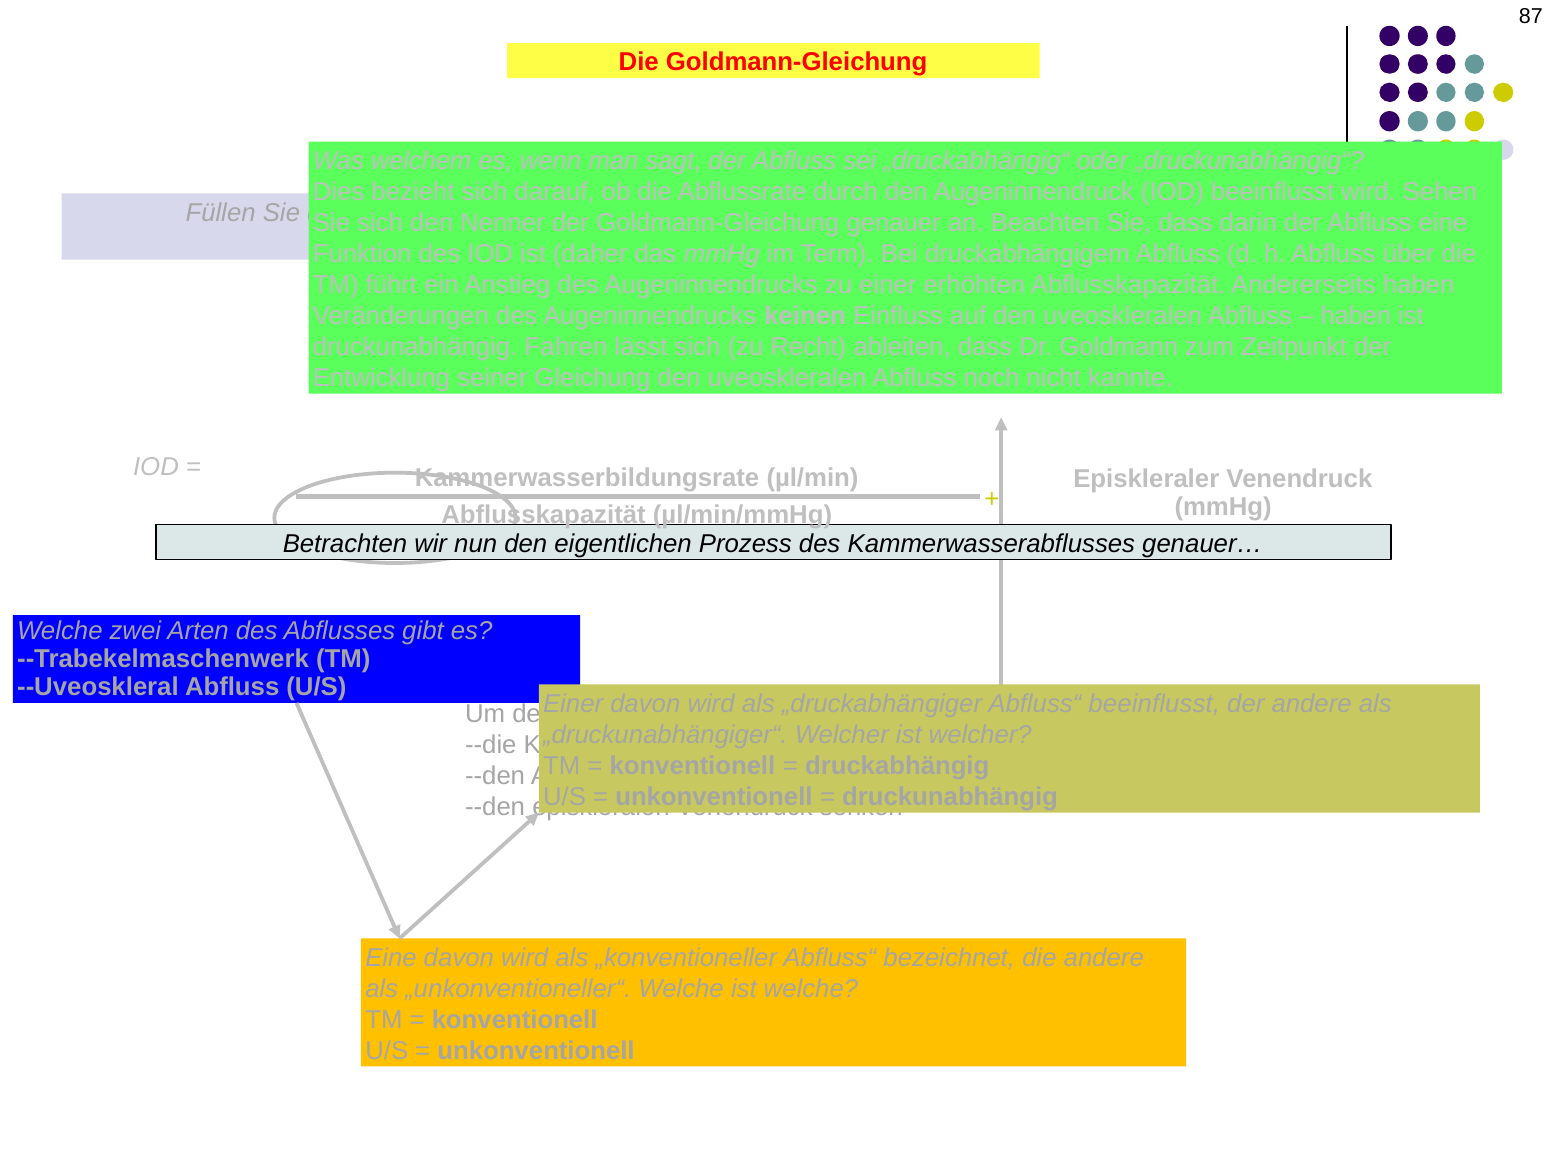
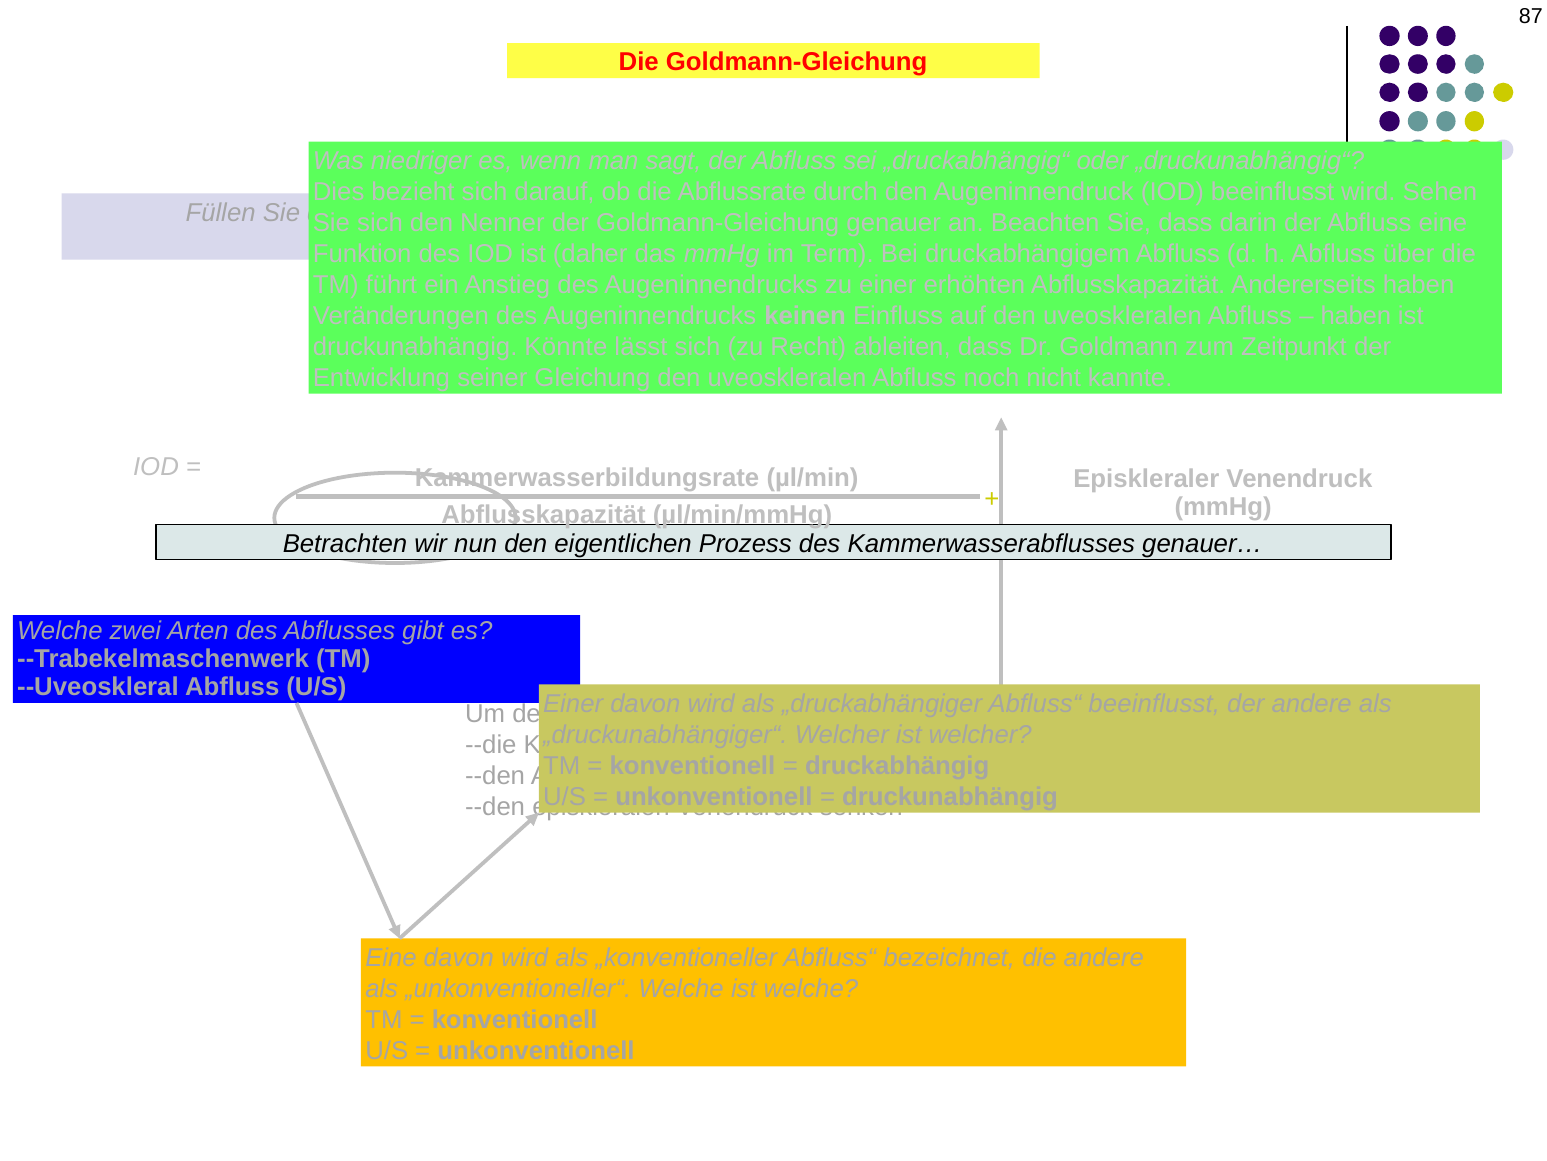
welchem: welchem -> niedriger (421, 161)
Fahren: Fahren -> Könnte (566, 347)
